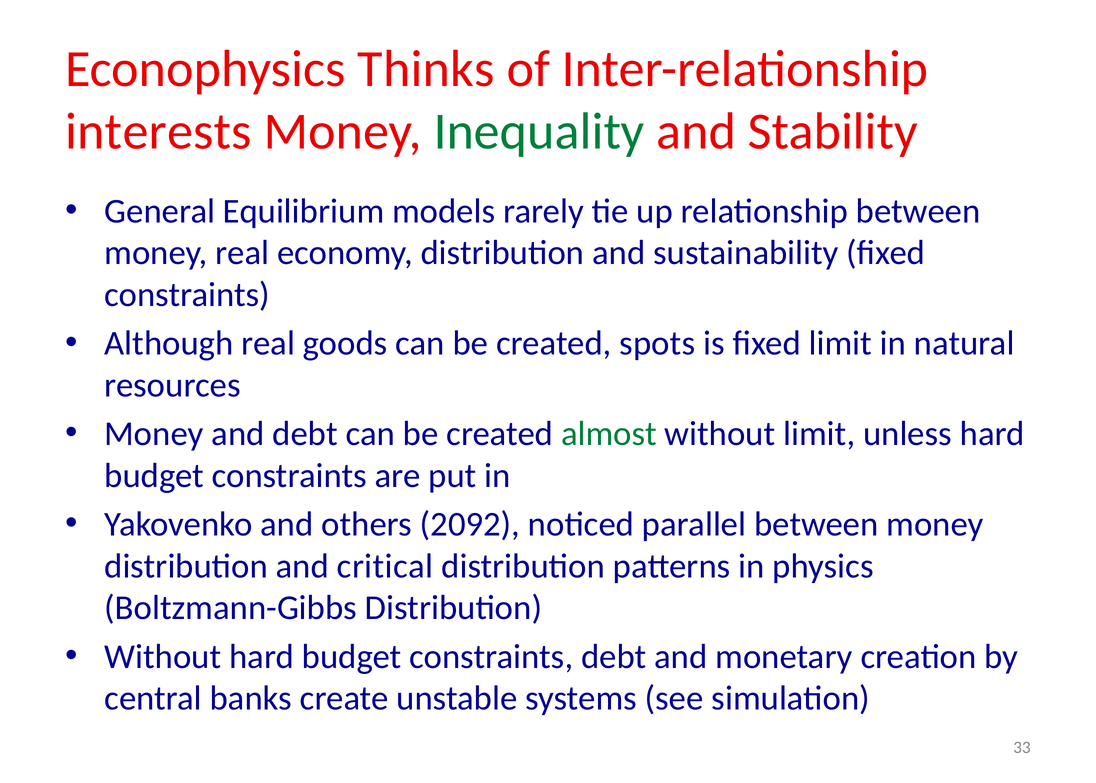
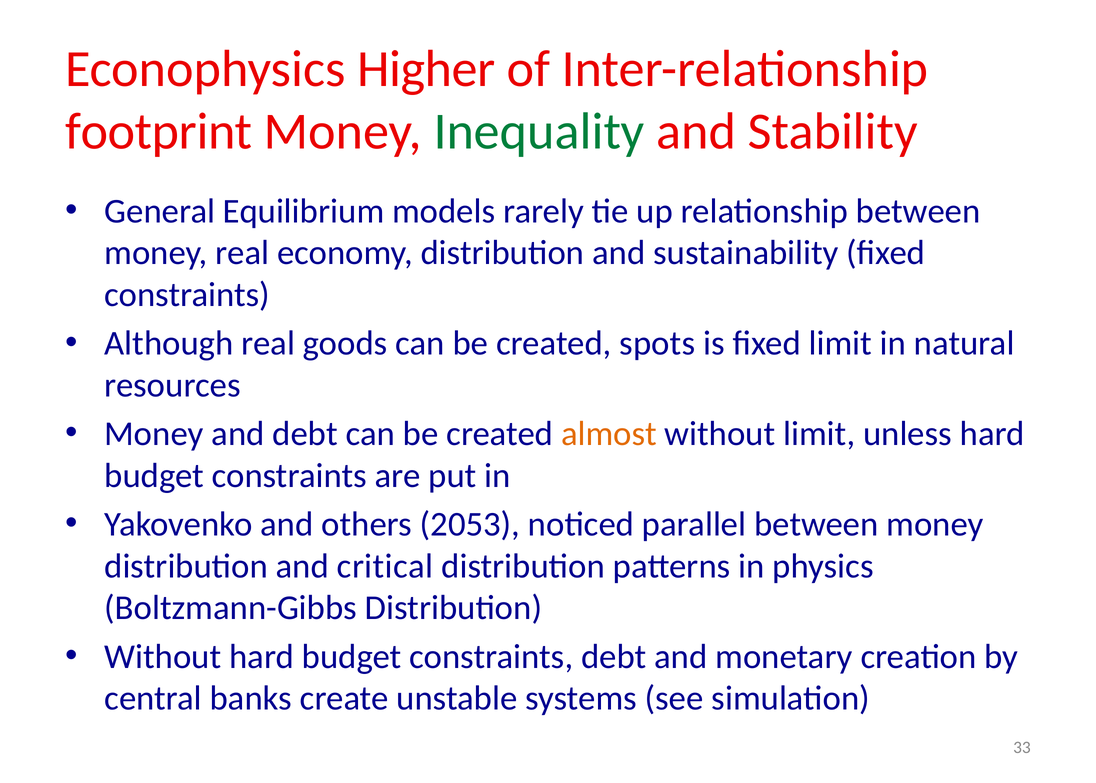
Thinks: Thinks -> Higher (426, 69)
interests: interests -> footprint (159, 131)
almost colour: green -> orange (609, 434)
2092: 2092 -> 2053 (470, 524)
